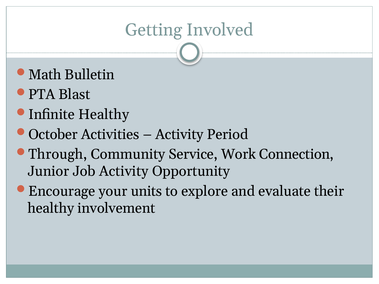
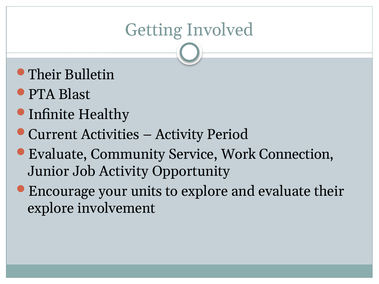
Math: Math -> Their (45, 75)
October: October -> Current (53, 134)
Through: Through -> Evaluate (58, 154)
healthy: healthy -> explore (51, 208)
